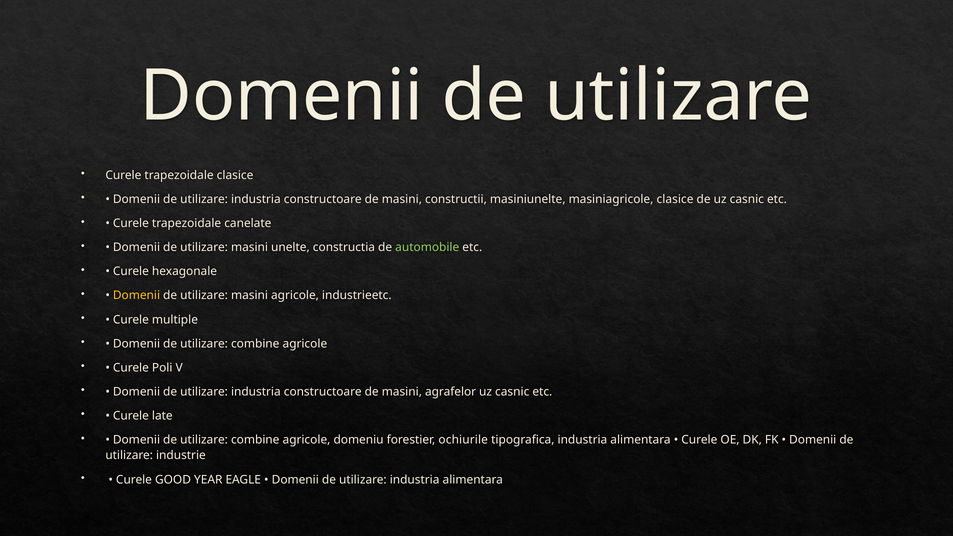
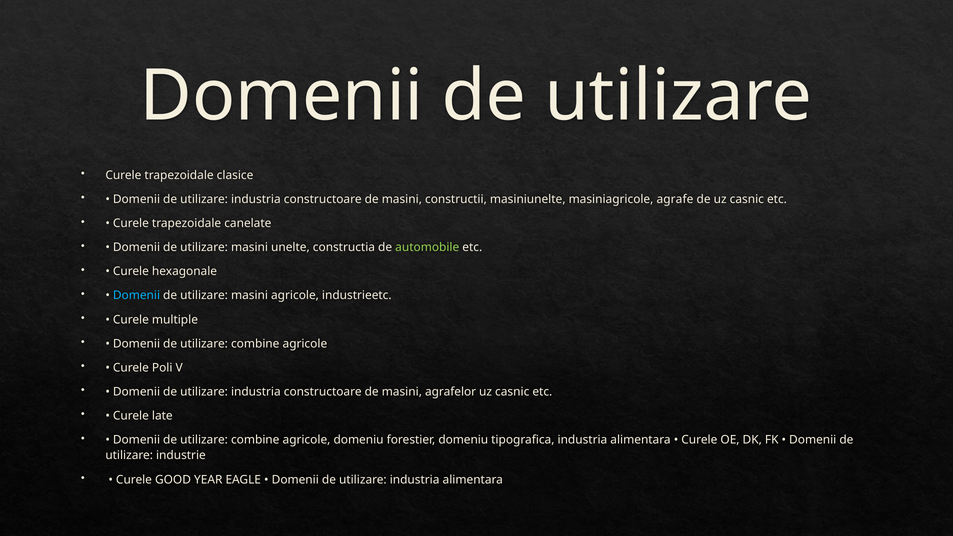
masiniagricole clasice: clasice -> agrafe (675, 199)
Domenii colour: yellow -> light blue (137, 296)
forestier ochiurile: ochiurile -> domeniu (463, 440)
